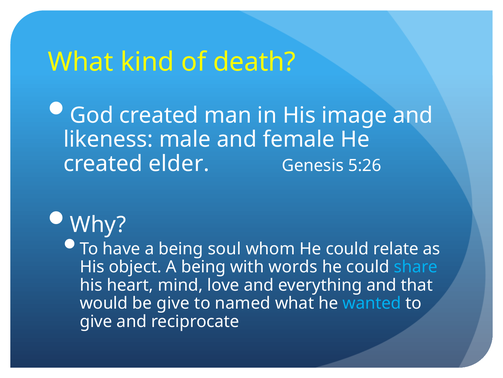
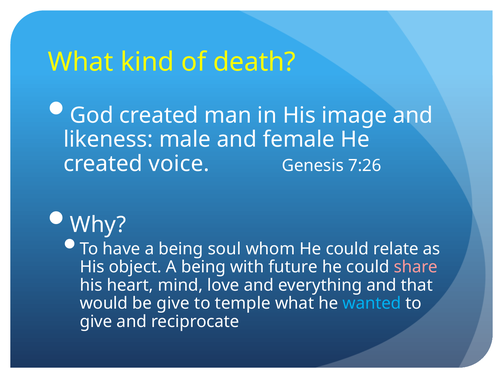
elder: elder -> voice (179, 163)
5:26: 5:26 -> 7:26 (365, 165)
words: words -> future (293, 267)
share colour: light blue -> pink (416, 267)
named: named -> temple (243, 303)
